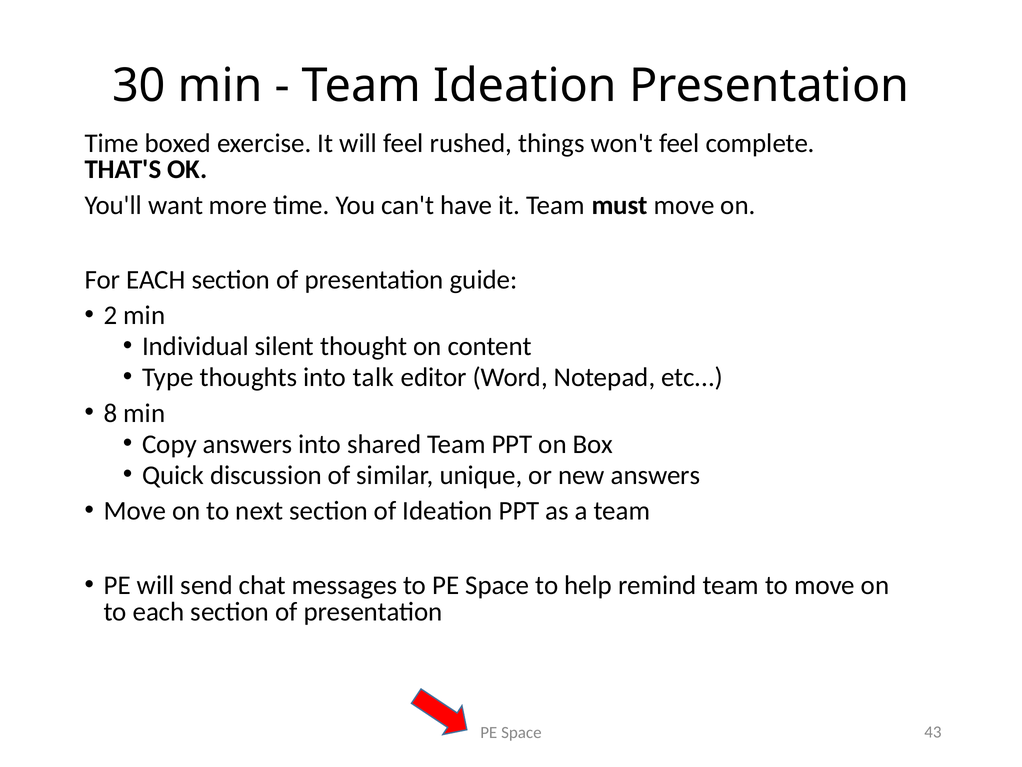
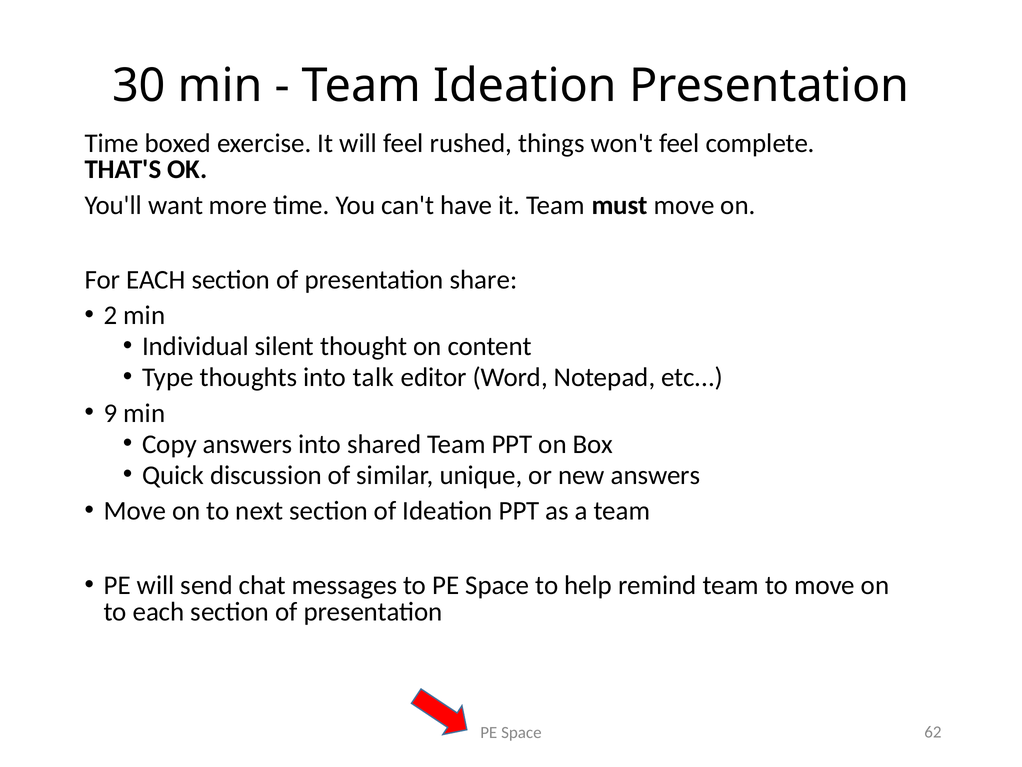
guide: guide -> share (484, 280)
8: 8 -> 9 (111, 413)
43: 43 -> 62 (933, 732)
